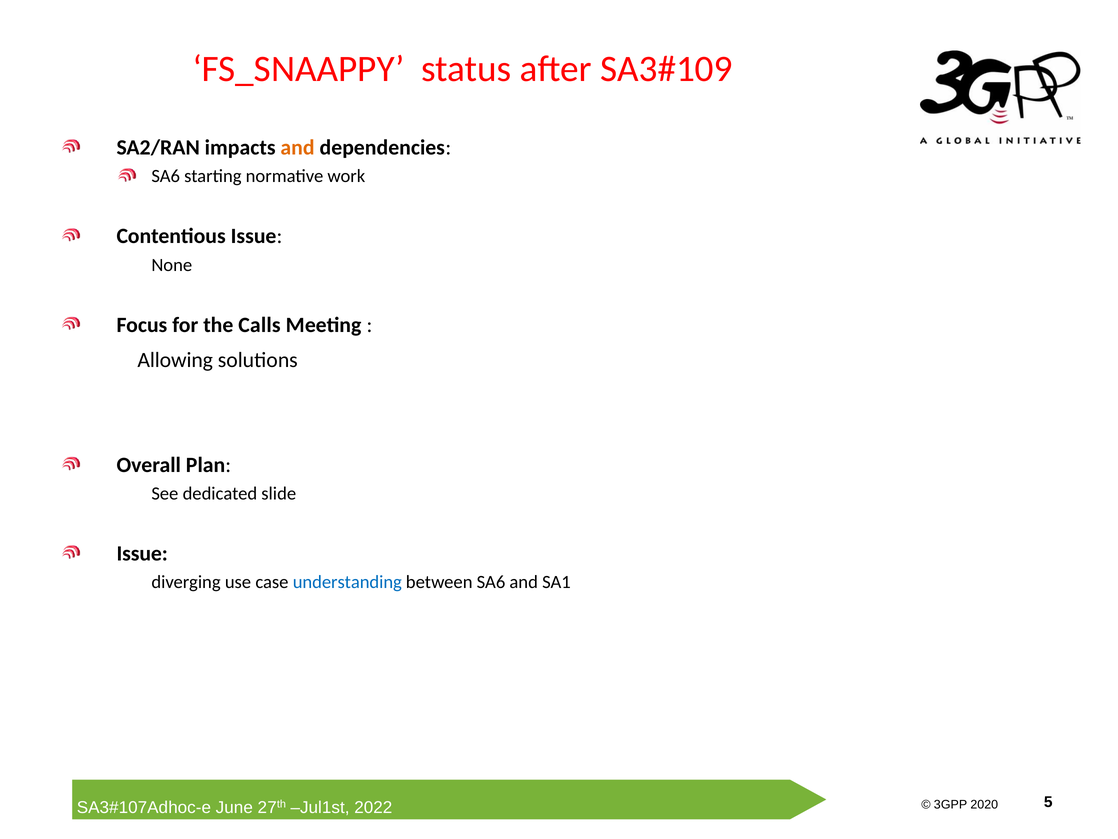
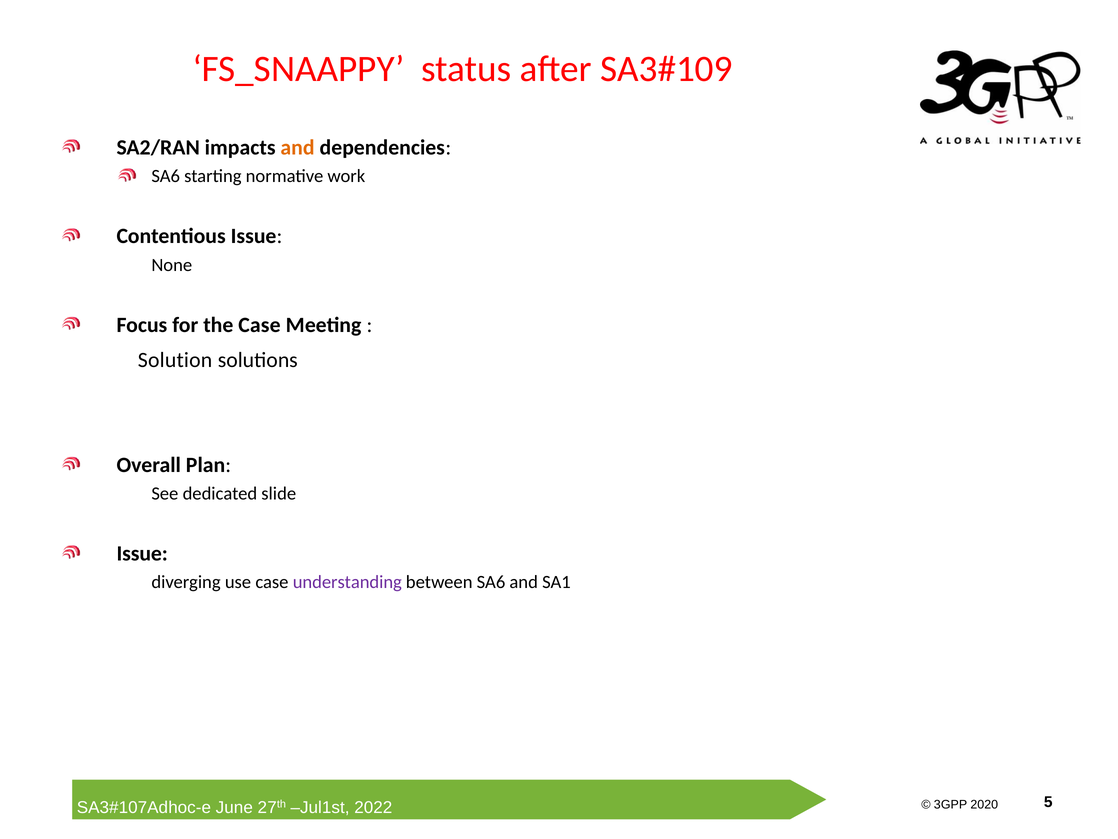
the Calls: Calls -> Case (259, 325)
Allowing: Allowing -> Solution (175, 360)
understanding colour: blue -> purple (347, 582)
